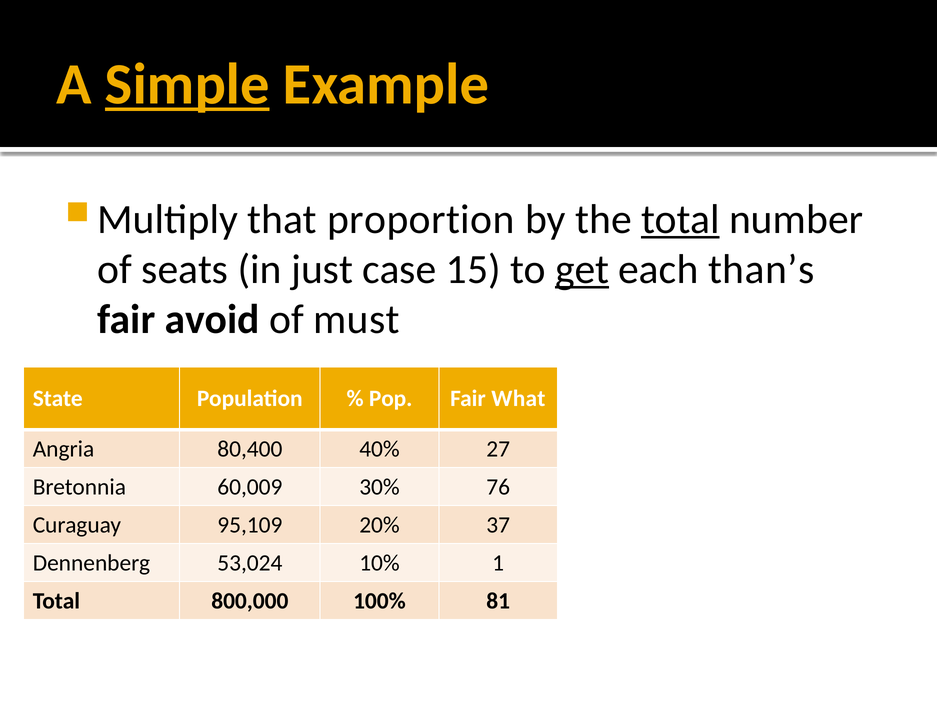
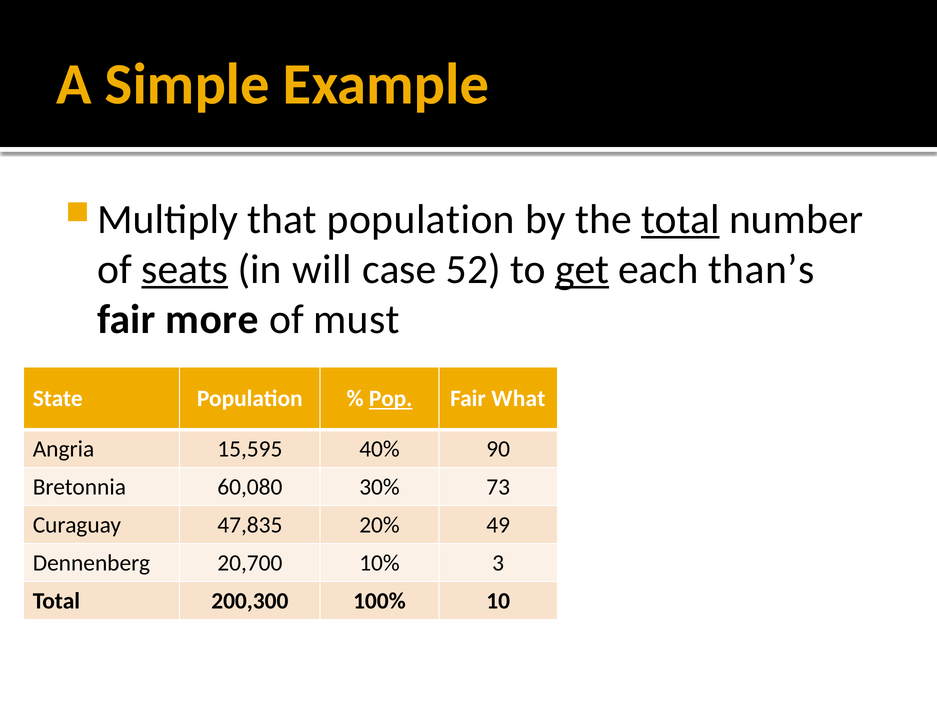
Simple underline: present -> none (187, 84)
that proportion: proportion -> population (421, 219)
seats underline: none -> present (185, 269)
just: just -> will (322, 269)
15: 15 -> 52 (473, 269)
avoid: avoid -> more (212, 319)
Pop underline: none -> present (391, 398)
80,400: 80,400 -> 15,595 (250, 449)
27: 27 -> 90 (498, 449)
60,009: 60,009 -> 60,080 (250, 487)
76: 76 -> 73 (498, 487)
95,109: 95,109 -> 47,835 (250, 525)
37: 37 -> 49 (498, 525)
53,024: 53,024 -> 20,700 (250, 563)
1: 1 -> 3 (498, 563)
800,000: 800,000 -> 200,300 (250, 601)
81: 81 -> 10 (498, 601)
